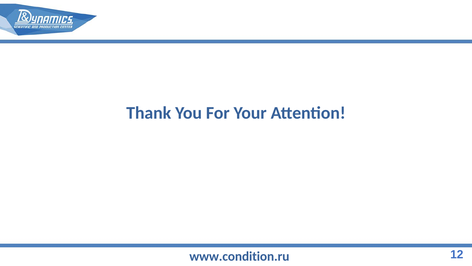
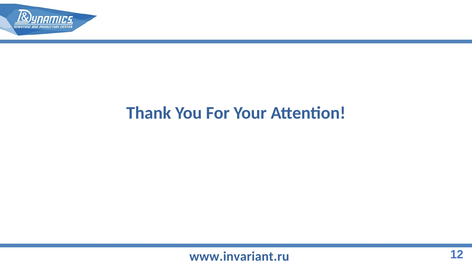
www.condition.ru: www.condition.ru -> www.invariant.ru (239, 256)
